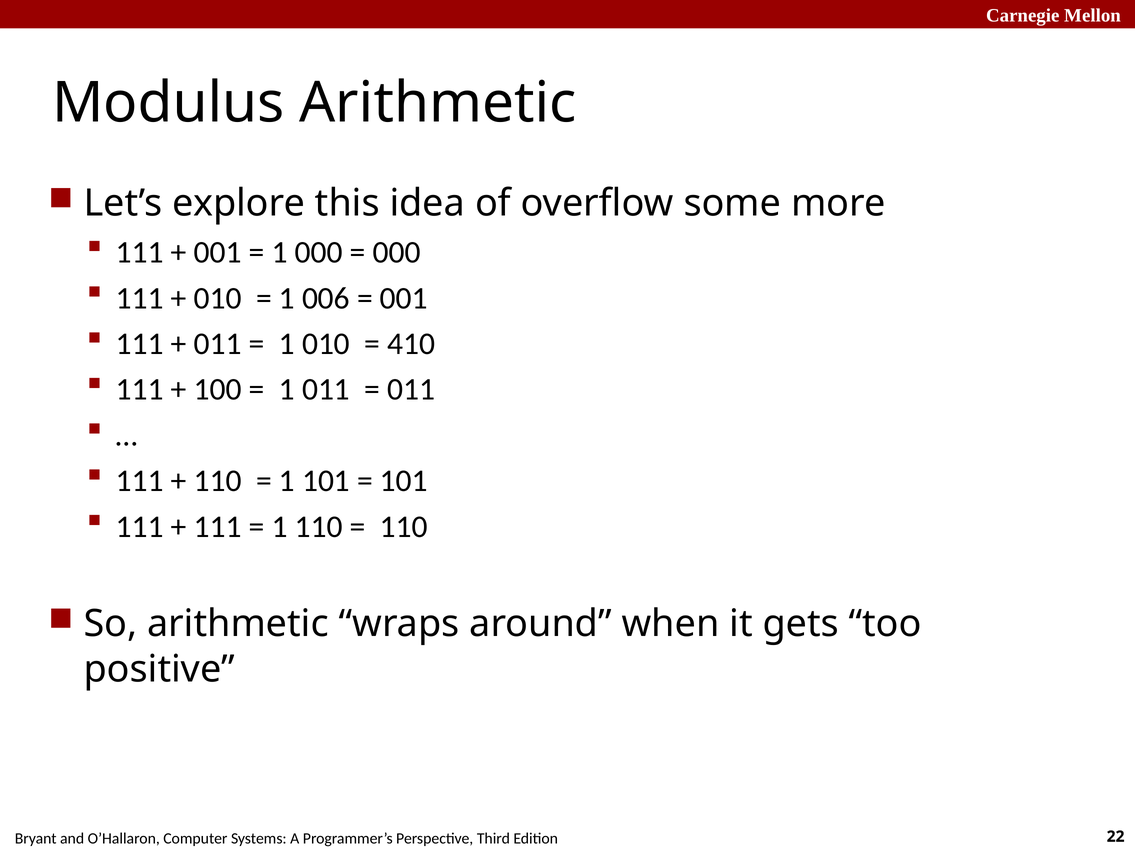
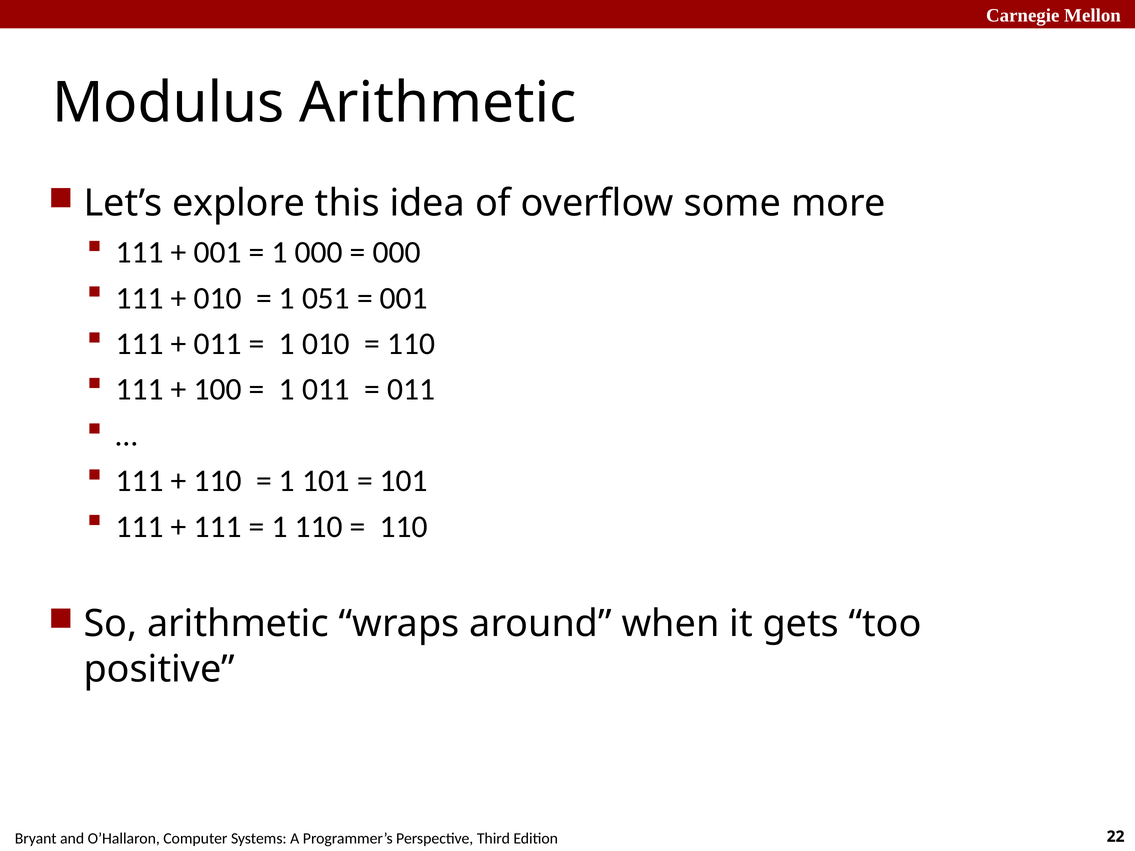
006: 006 -> 051 (326, 298)
410: 410 -> 110 (411, 344)
